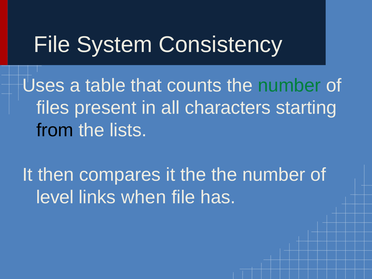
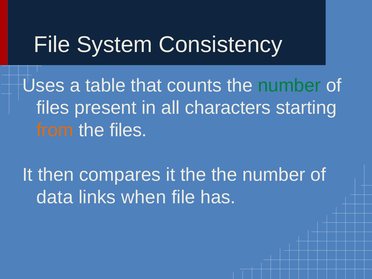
from colour: black -> orange (55, 130)
the lists: lists -> files (128, 130)
level: level -> data (55, 197)
